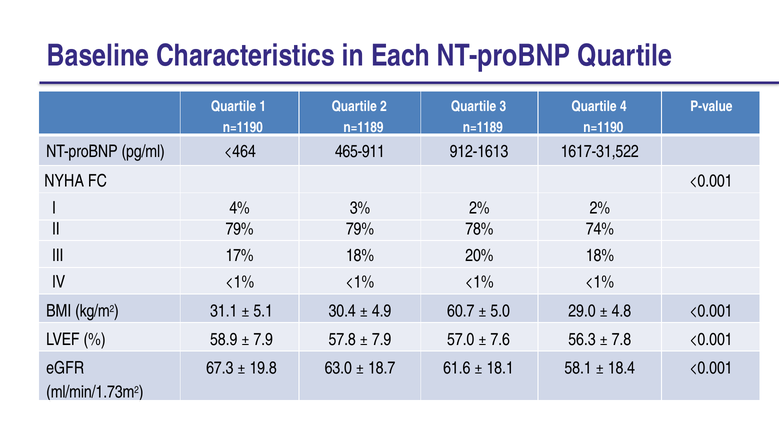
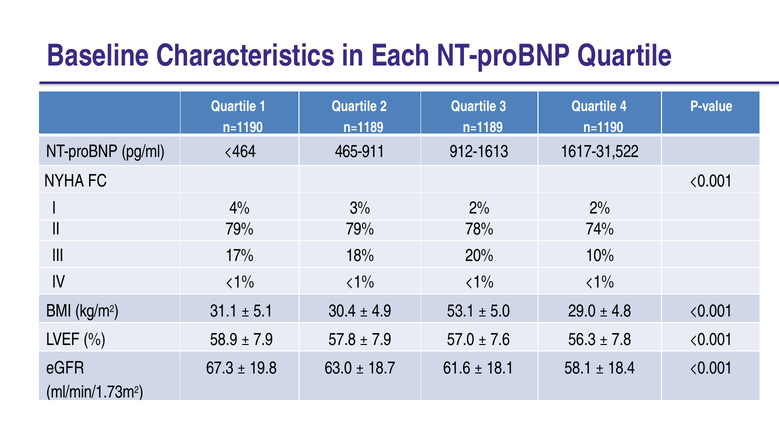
20% 18%: 18% -> 10% (600, 256)
60.7: 60.7 -> 53.1 (461, 311)
